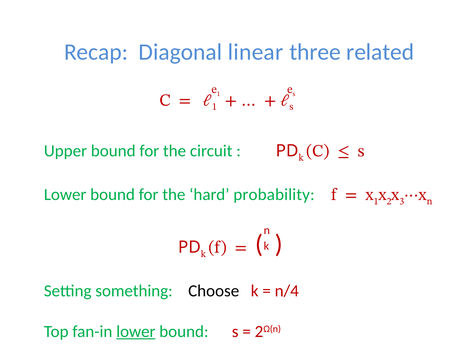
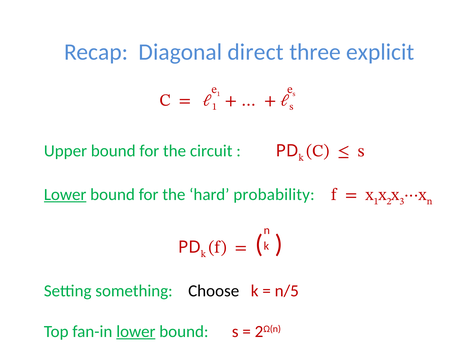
linear: linear -> direct (256, 52)
related: related -> explicit (380, 52)
Lower underline: none -> present (65, 195)
n/4: n/4 -> n/5 (287, 291)
